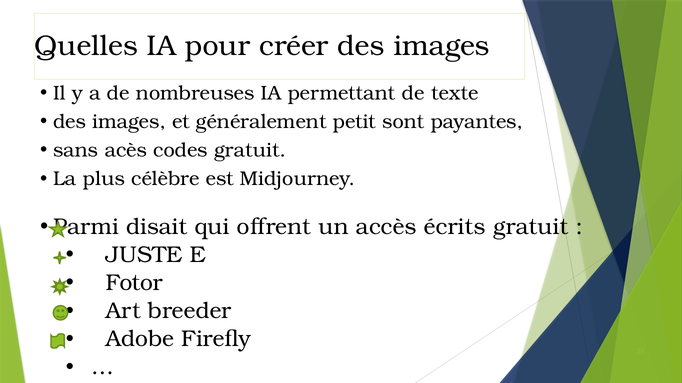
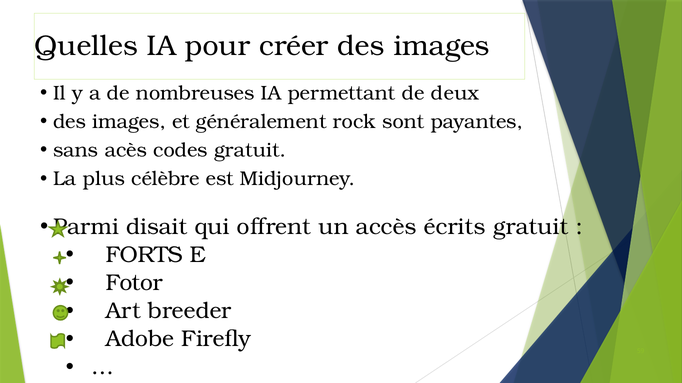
texte: texte -> deux (455, 93)
petit: petit -> rock (354, 122)
JUSTE: JUSTE -> FORTS (144, 255)
